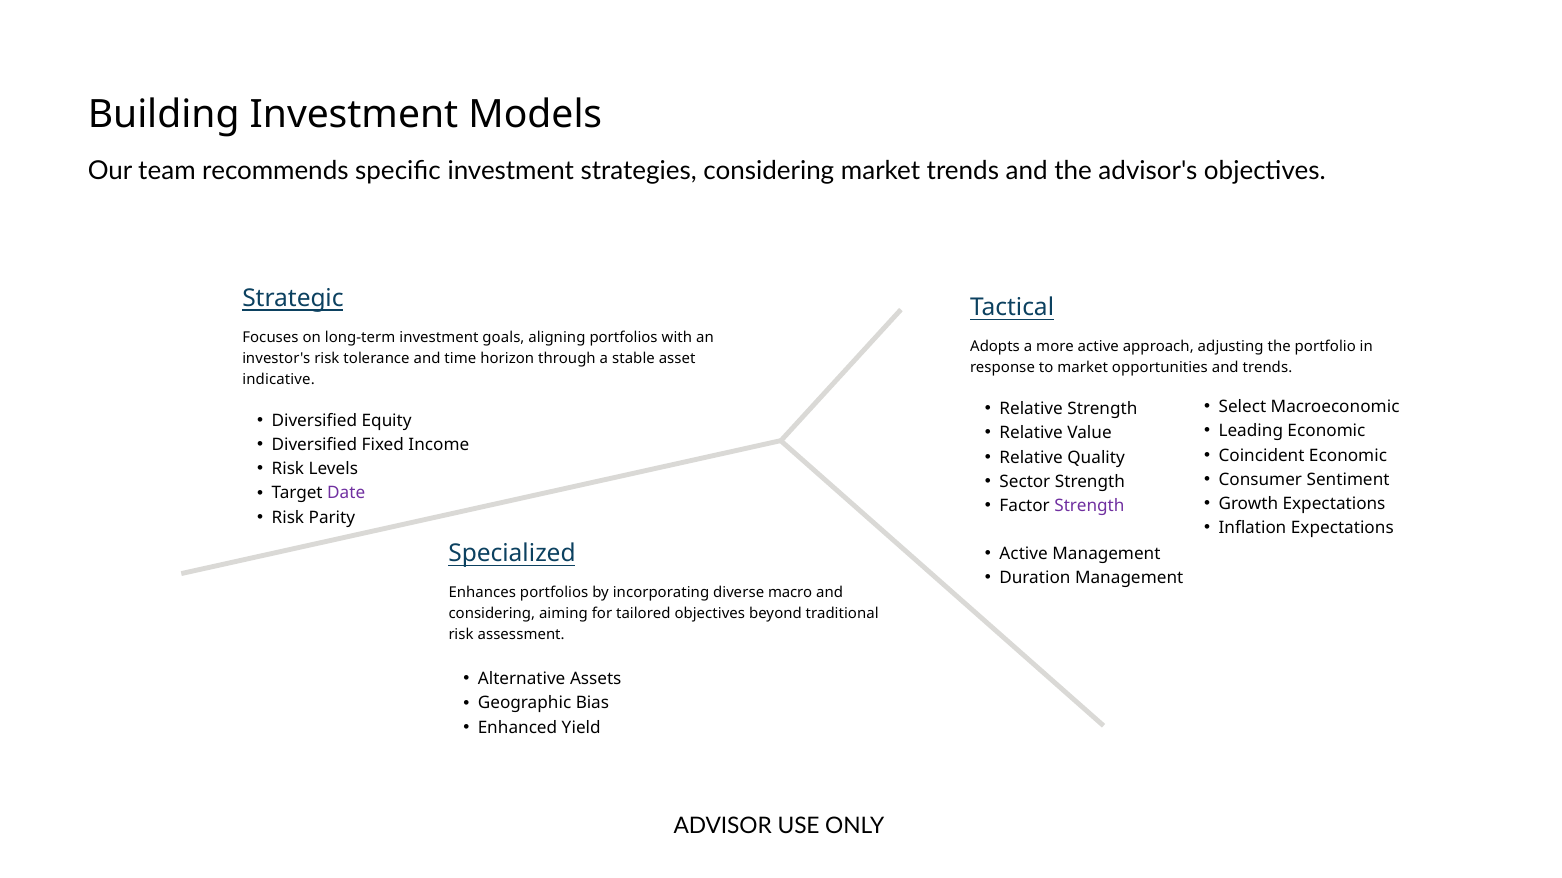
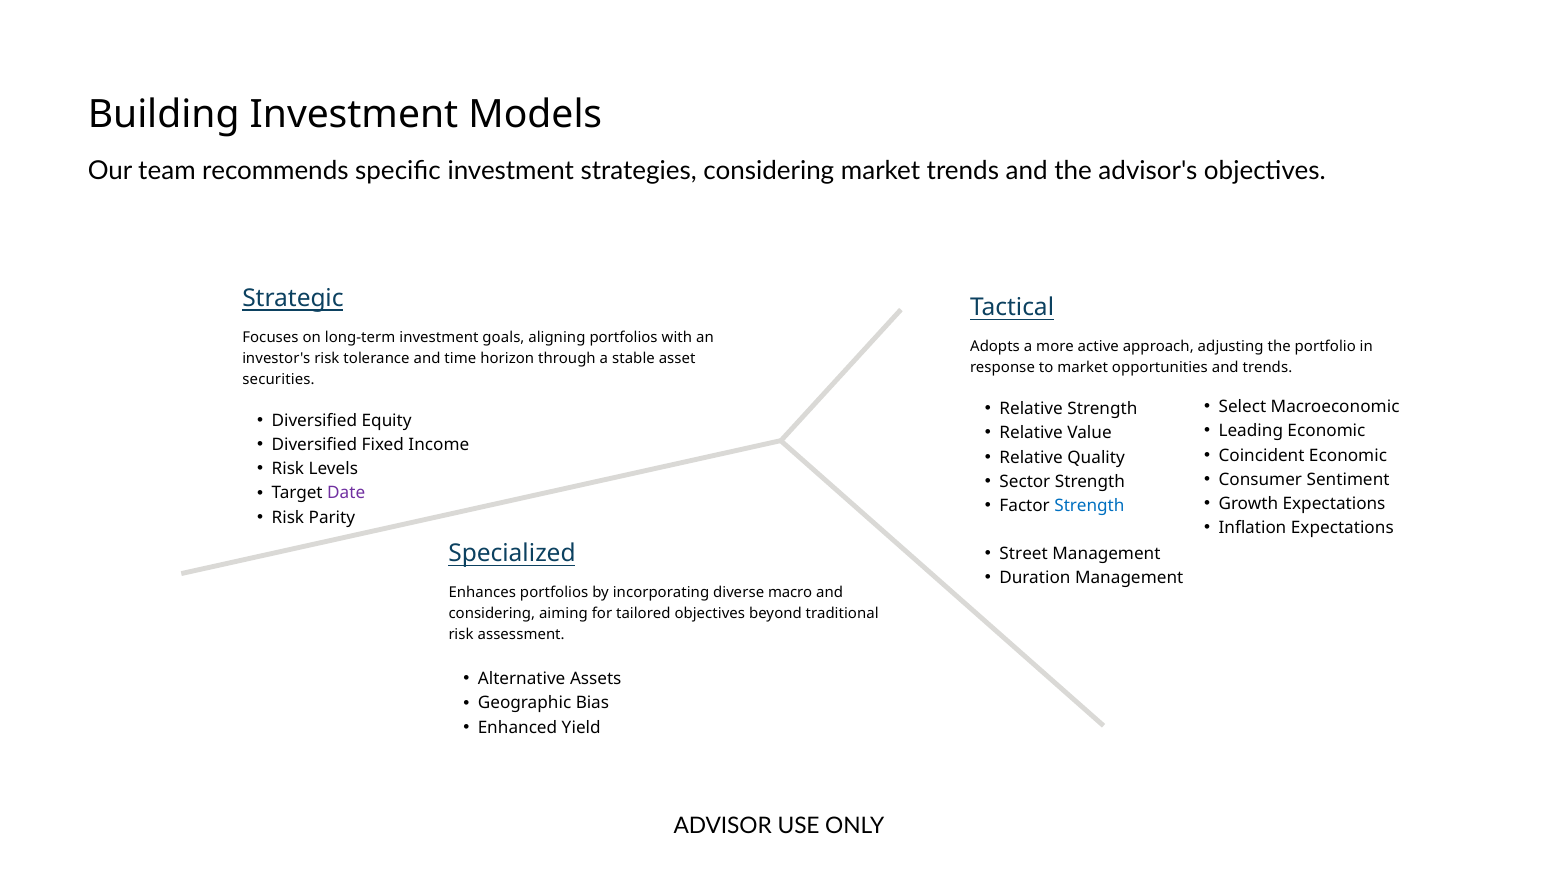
indicative: indicative -> securities (279, 380)
Strength colour: purple -> blue (1089, 506)
Active: Active -> Street (1024, 554)
